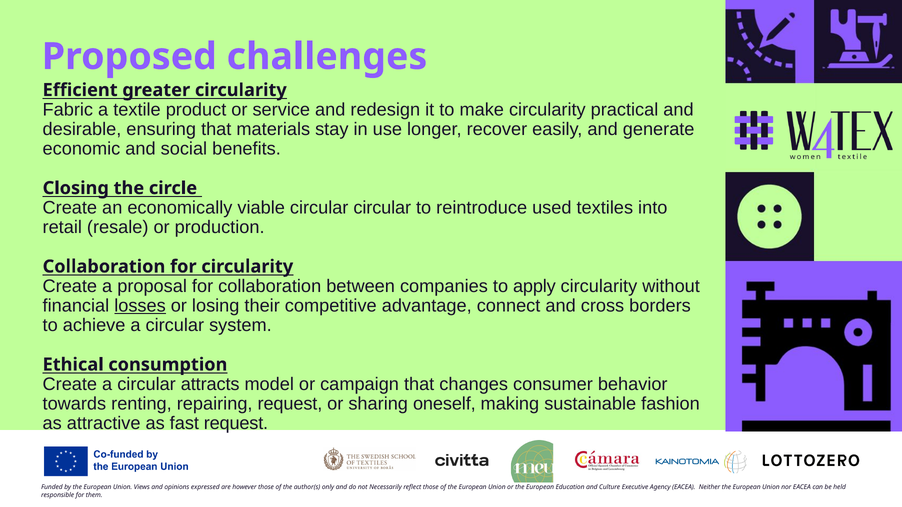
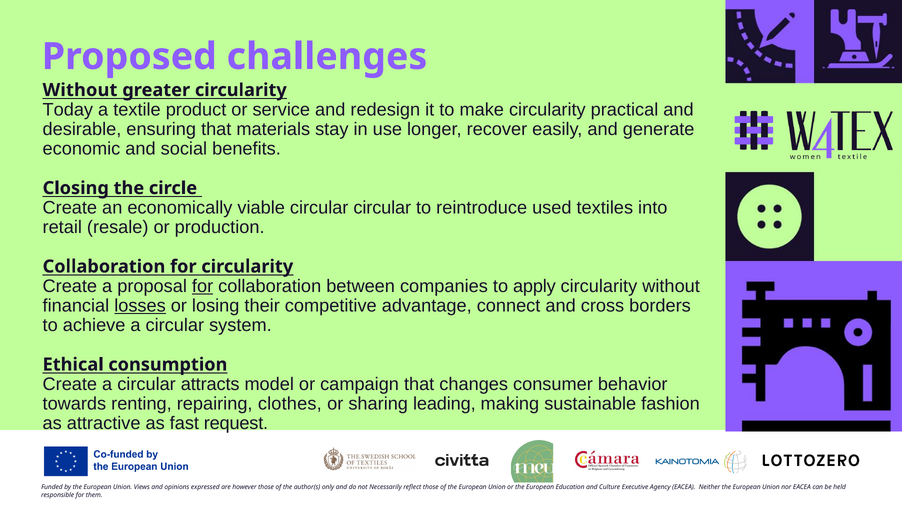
Efficient: Efficient -> Without (80, 90)
Fabric: Fabric -> Today (68, 110)
for underline: none -> present (203, 286)
repairing request: request -> clothes (290, 404)
oneself: oneself -> leading (444, 404)
